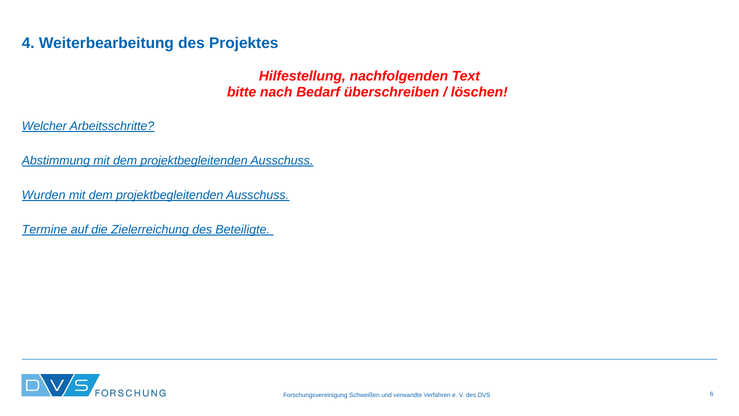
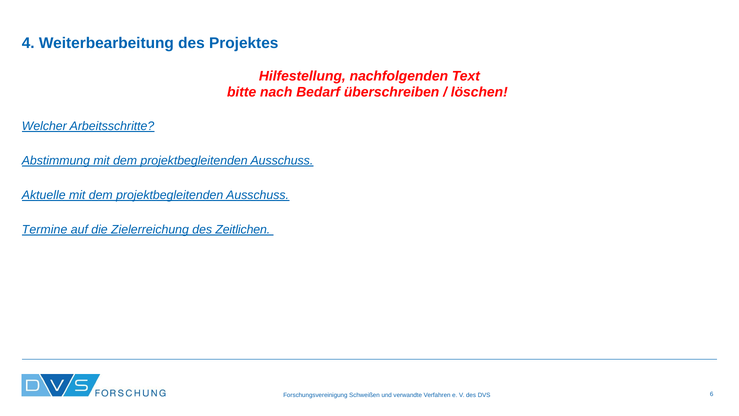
Wurden: Wurden -> Aktuelle (44, 195)
Beteiligte: Beteiligte -> Zeitlichen (243, 229)
